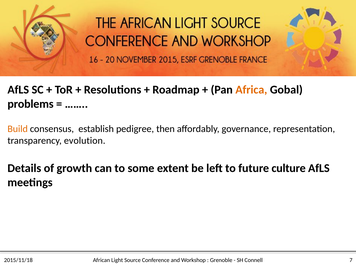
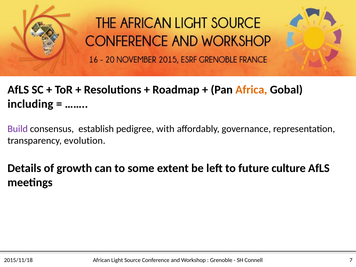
problems: problems -> including (30, 104)
Build colour: orange -> purple (18, 129)
then: then -> with (165, 129)
